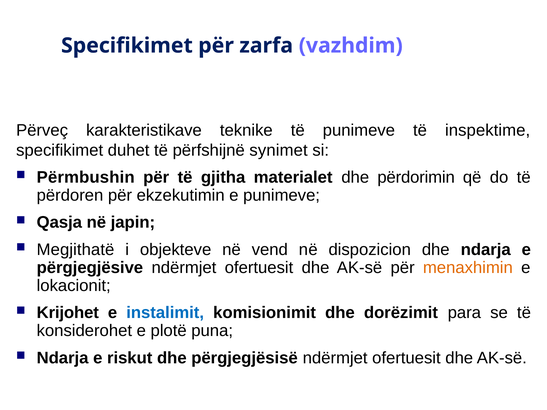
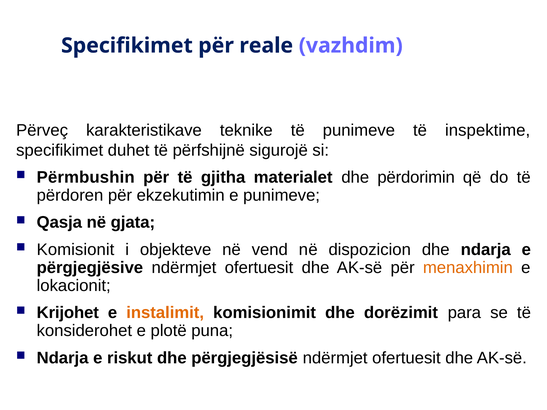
zarfa: zarfa -> reale (266, 46)
synimet: synimet -> sigurojë (279, 150)
japin: japin -> gjata (133, 223)
Megjithatë: Megjithatë -> Komisionit (75, 250)
instalimit colour: blue -> orange (165, 313)
